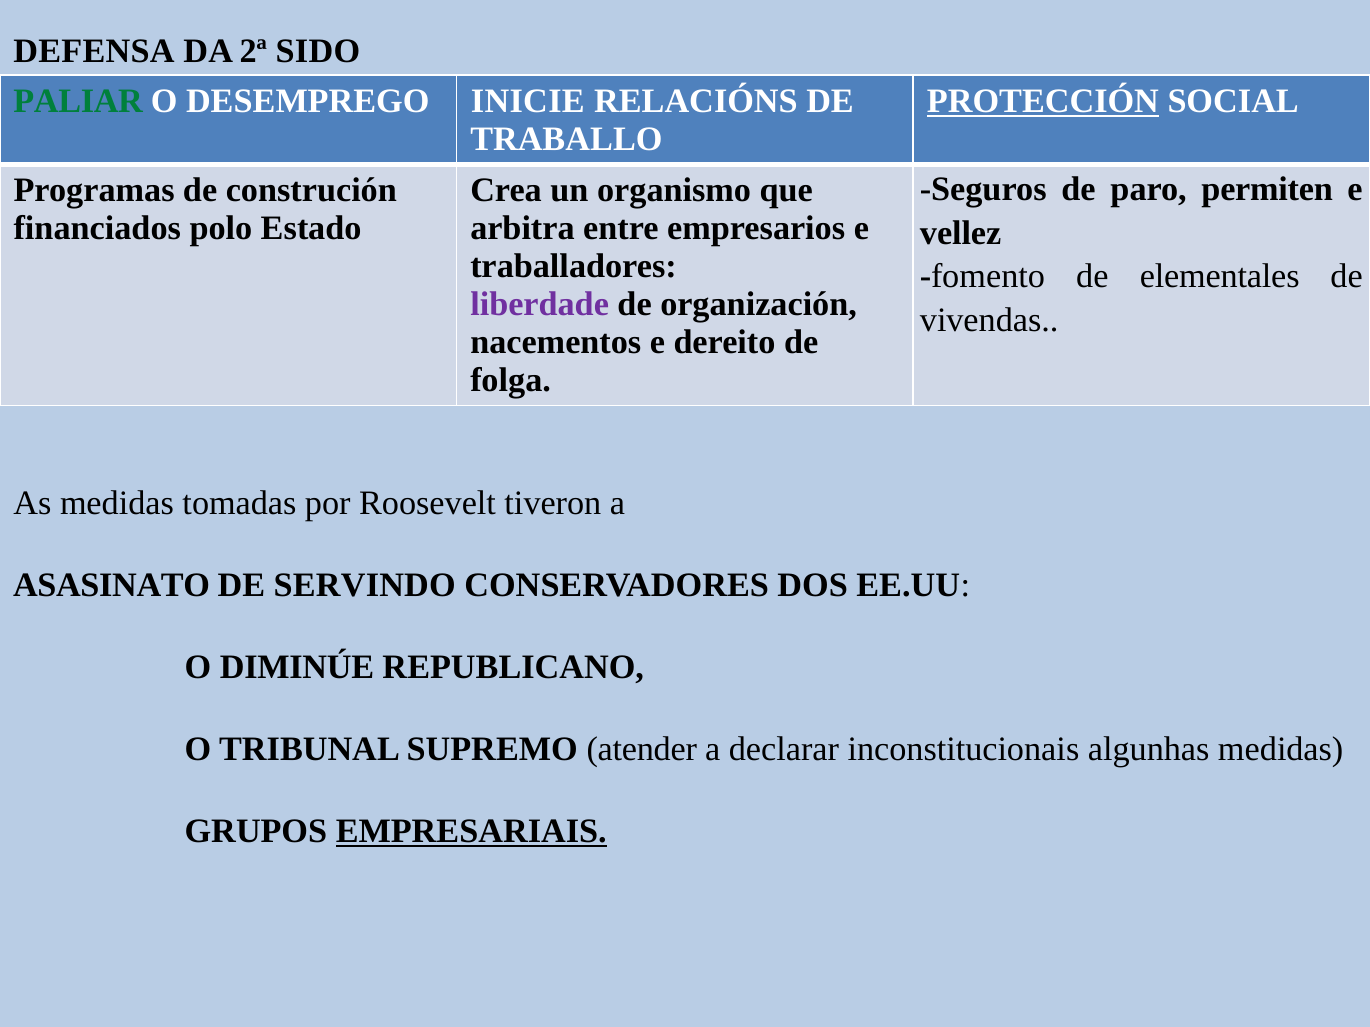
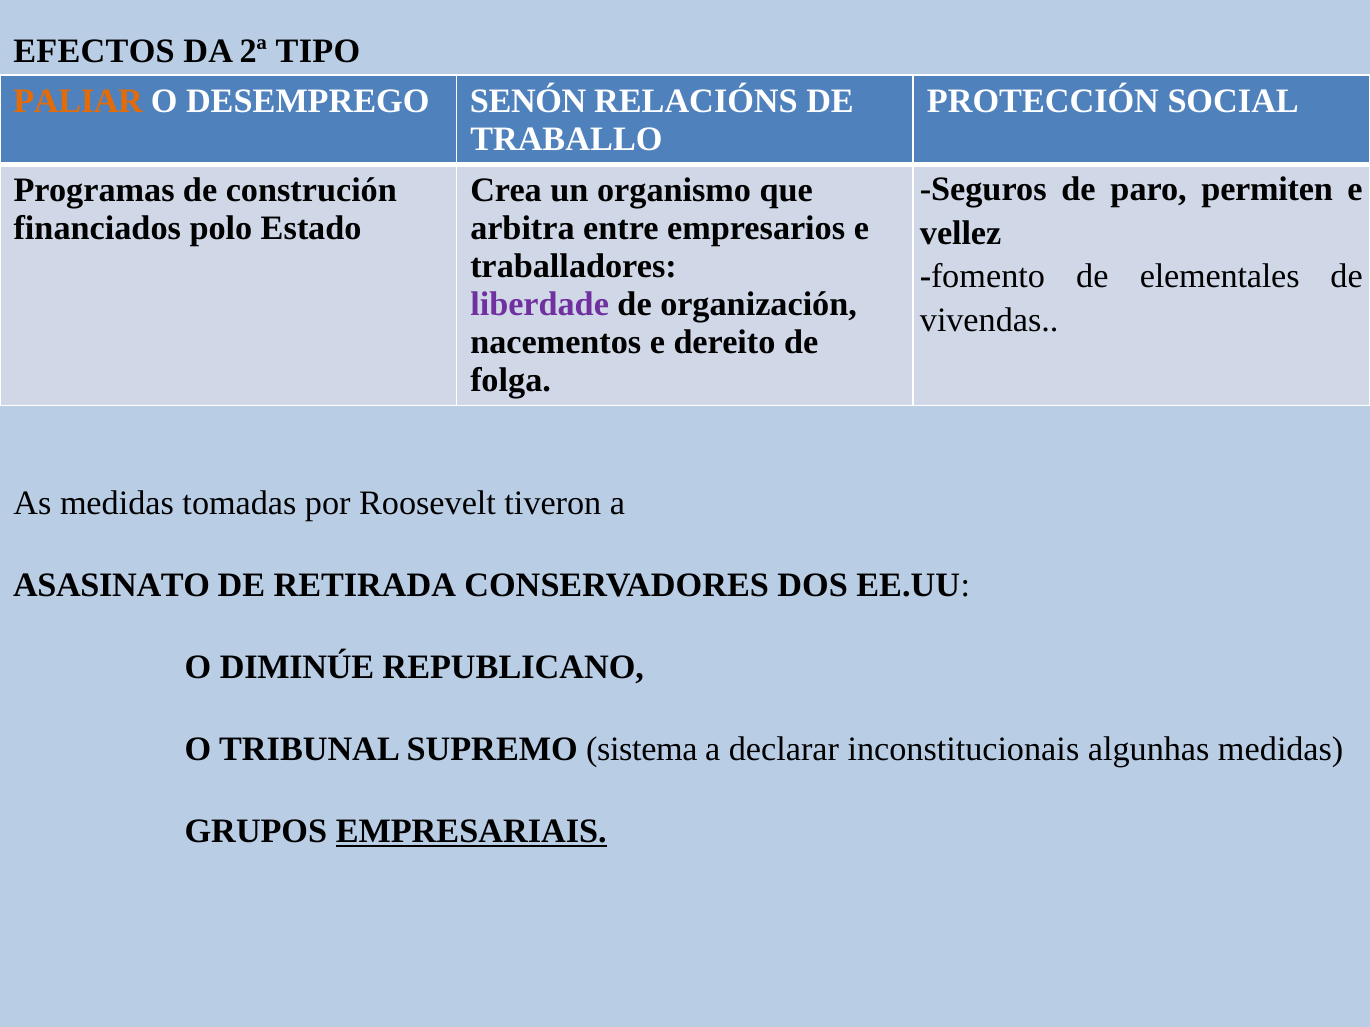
DEFENSA: DEFENSA -> EFECTOS (94, 51)
SIDO: SIDO -> TIPO (318, 51)
PALIAR colour: green -> orange (78, 101)
INICIE: INICIE -> SENÓN (528, 101)
PROTECCIÓN underline: present -> none (1043, 101)
SERVINDO: SERVINDO -> RETIRADA (365, 585)
atender: atender -> sistema (642, 750)
